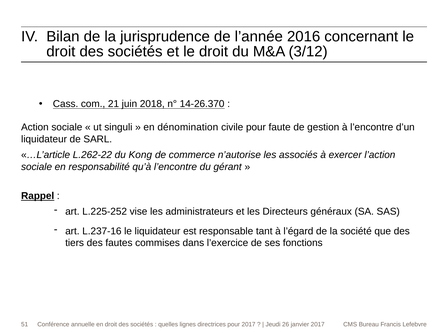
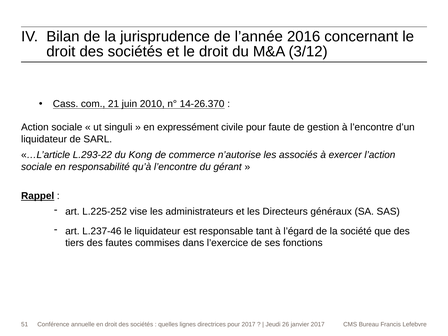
2018: 2018 -> 2010 (152, 104)
dénomination: dénomination -> expressément (188, 127)
L.262-22: L.262-22 -> L.293-22 (92, 155)
L.237-16: L.237-16 -> L.237-46 (102, 231)
